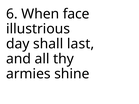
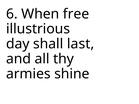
face: face -> free (76, 14)
